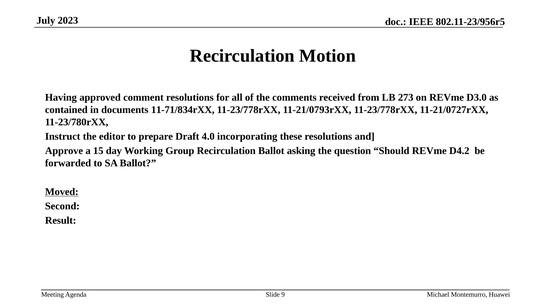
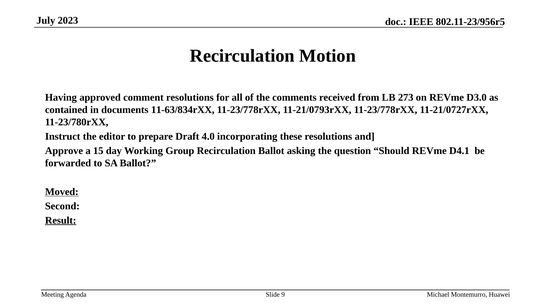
11-71/834rXX: 11-71/834rXX -> 11-63/834rXX (183, 110)
D4.2: D4.2 -> D4.1 (459, 151)
Result underline: none -> present (61, 220)
